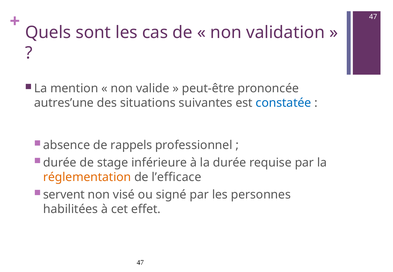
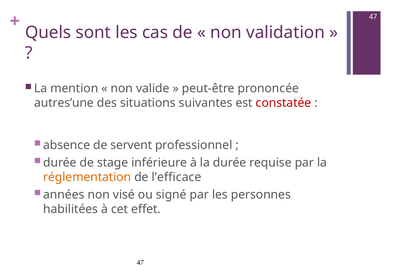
constatée colour: blue -> red (284, 103)
rappels: rappels -> servent (131, 145)
servent: servent -> années (64, 195)
